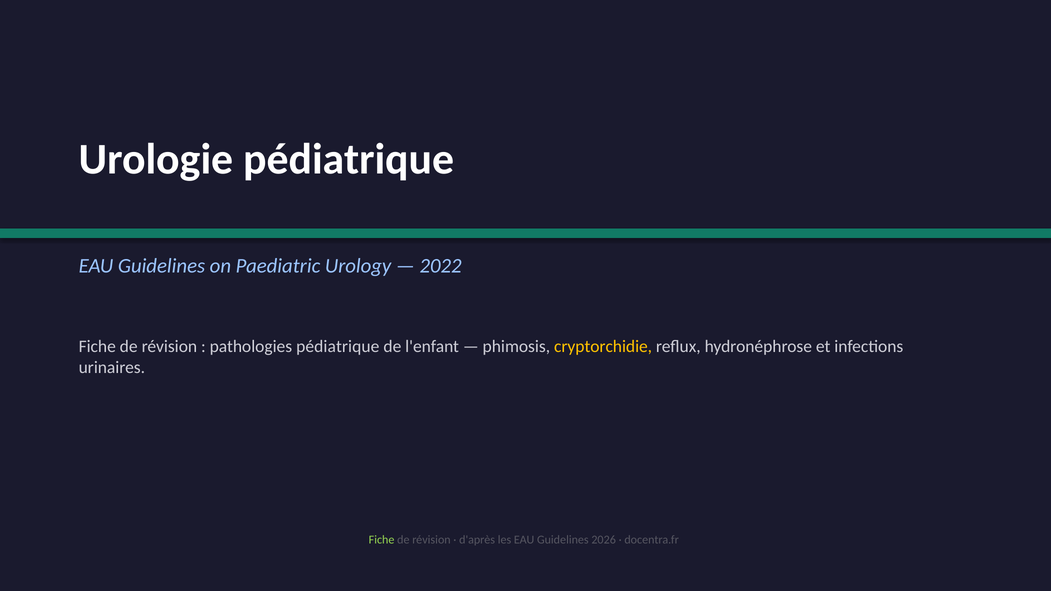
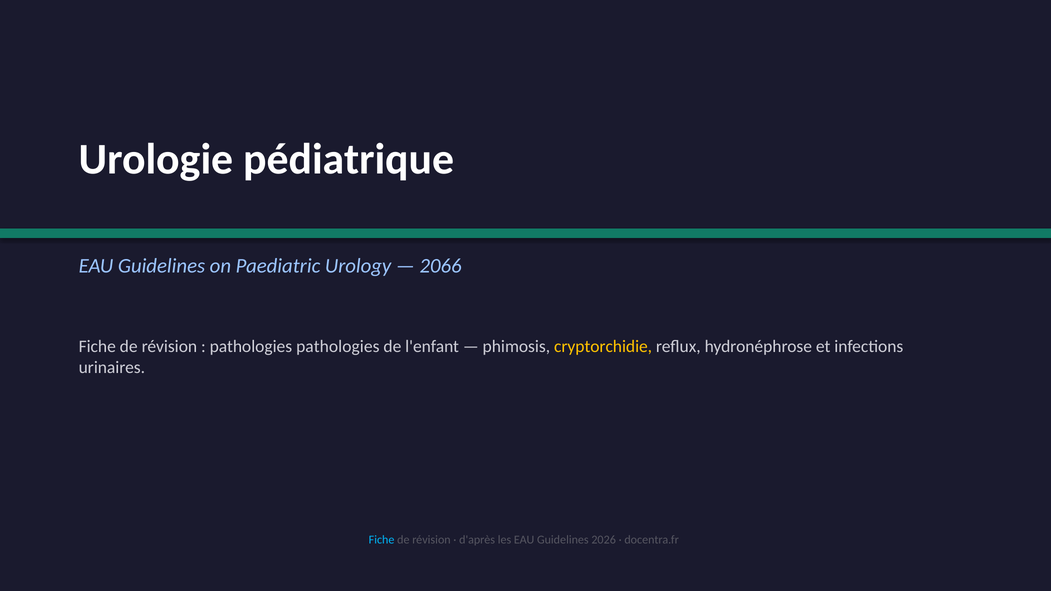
2022: 2022 -> 2066 (441, 266)
pathologies pédiatrique: pédiatrique -> pathologies (338, 347)
Fiche colour: light green -> light blue (382, 540)
